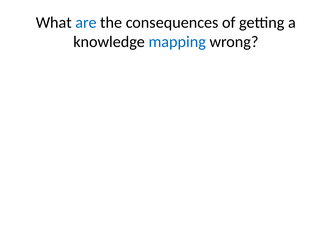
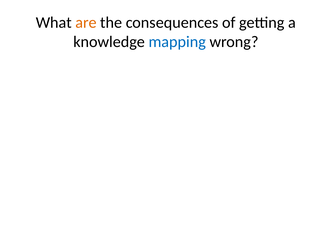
are colour: blue -> orange (86, 22)
